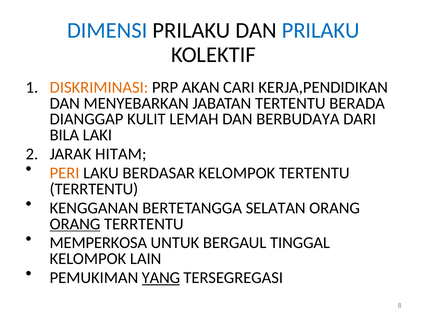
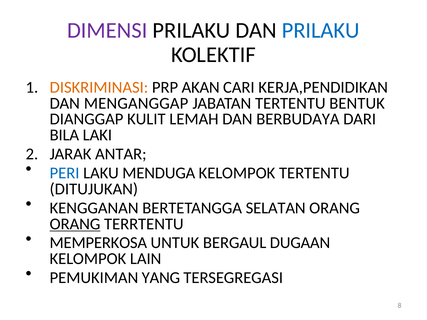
DIMENSI colour: blue -> purple (107, 30)
MENYEBARKAN: MENYEBARKAN -> MENGANGGAP (136, 103)
BERADA: BERADA -> BENTUK (357, 103)
HITAM: HITAM -> ANTAR (121, 154)
PERI colour: orange -> blue (65, 173)
BERDASAR: BERDASAR -> MENDUGA (159, 173)
TERRTENTU: TERRTENTU -> DITUJUKAN (94, 189)
TINGGAL: TINGGAL -> DUGAAN (300, 243)
YANG underline: present -> none (161, 278)
